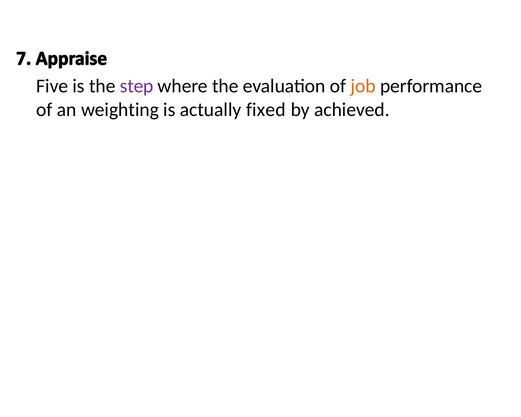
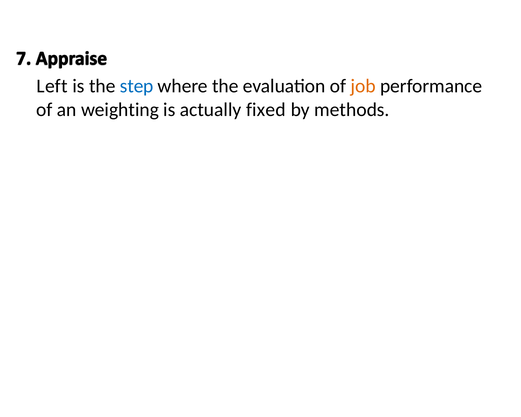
Five: Five -> Left (52, 86)
step colour: purple -> blue (137, 86)
achieved: achieved -> methods (352, 110)
